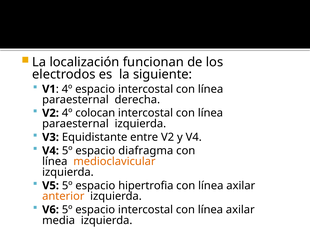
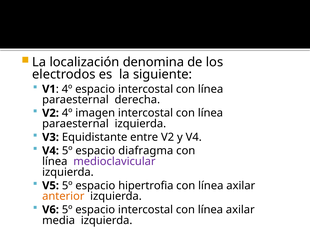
funcionan: funcionan -> denomina (153, 62)
colocan: colocan -> imagen (95, 113)
medioclavicular colour: orange -> purple (114, 162)
